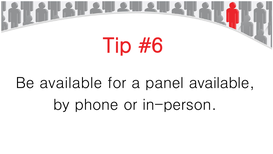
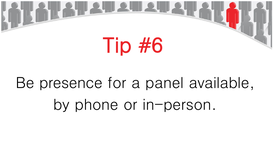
Be available: available -> presence (71, 83)
